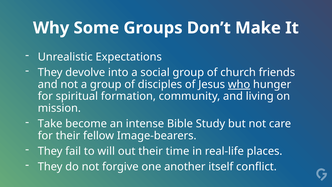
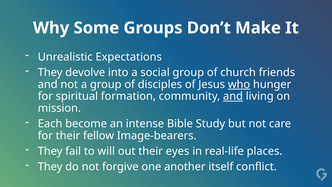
and underline: none -> present (233, 96)
Take: Take -> Each (50, 124)
time: time -> eyes (178, 151)
